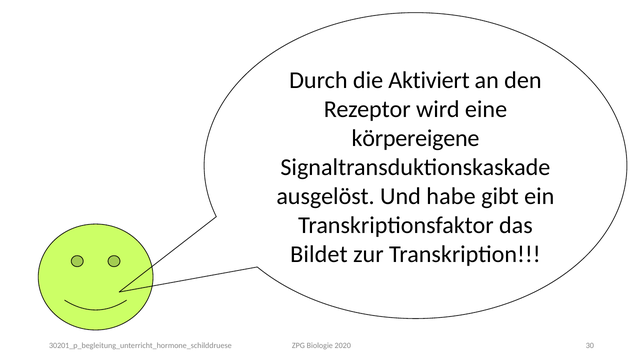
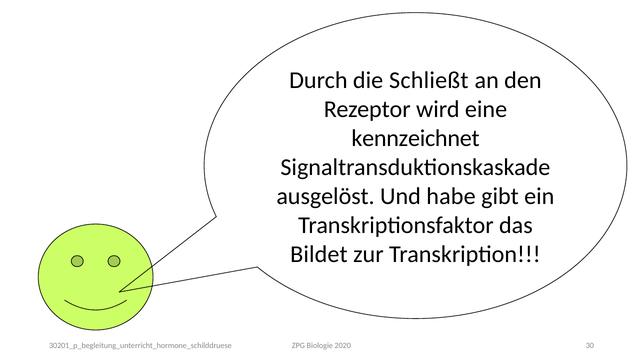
Aktiviert: Aktiviert -> Schließt (429, 80)
körpereigene: körpereigene -> kennzeichnet (416, 138)
